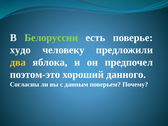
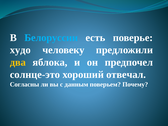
Белоруссии colour: light green -> light blue (51, 38)
поэтом-это: поэтом-это -> солнце-это (35, 75)
данного: данного -> отвечал (126, 75)
